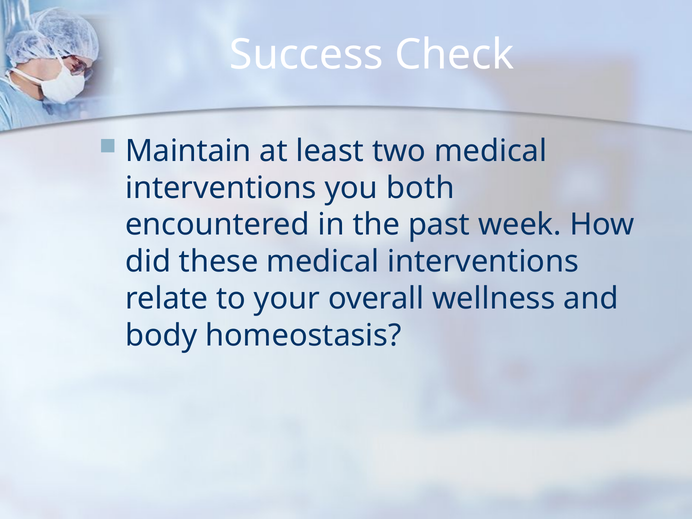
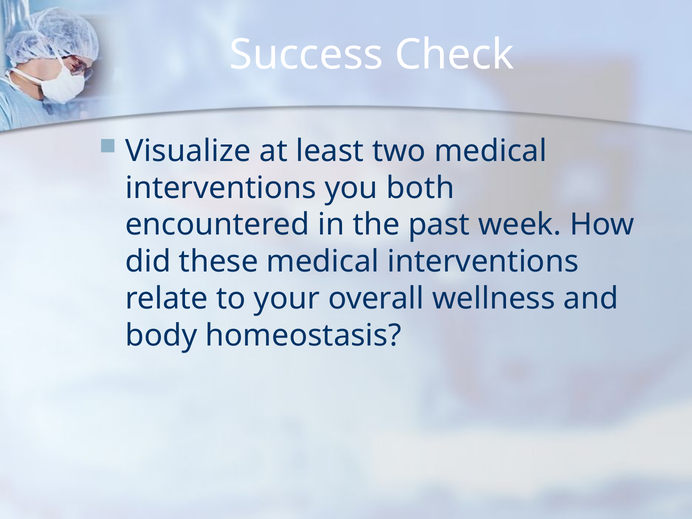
Maintain: Maintain -> Visualize (188, 151)
